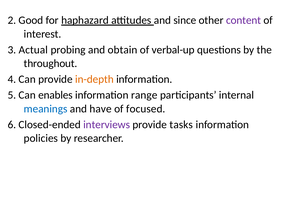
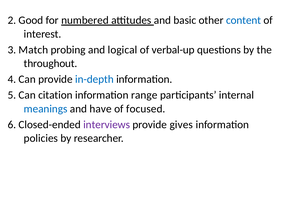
haphazard: haphazard -> numbered (85, 20)
since: since -> basic (185, 20)
content colour: purple -> blue (244, 20)
Actual: Actual -> Match (33, 50)
obtain: obtain -> logical (123, 50)
in-depth colour: orange -> blue (94, 79)
enables: enables -> citation (55, 95)
tasks: tasks -> gives (181, 125)
